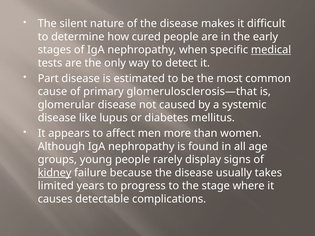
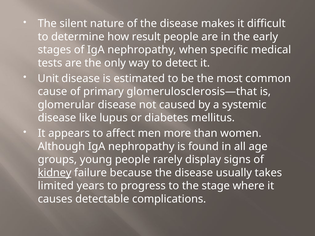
cured: cured -> result (146, 37)
medical underline: present -> none (271, 50)
Part: Part -> Unit (48, 79)
